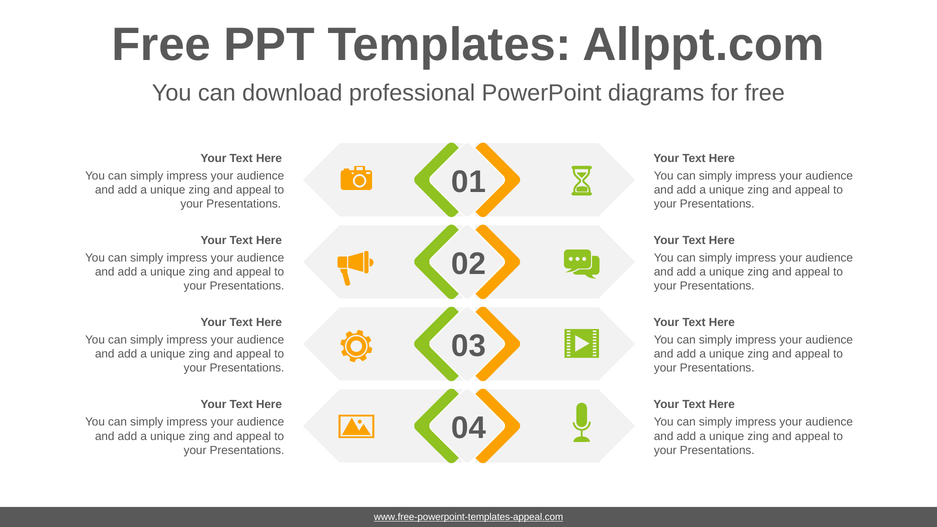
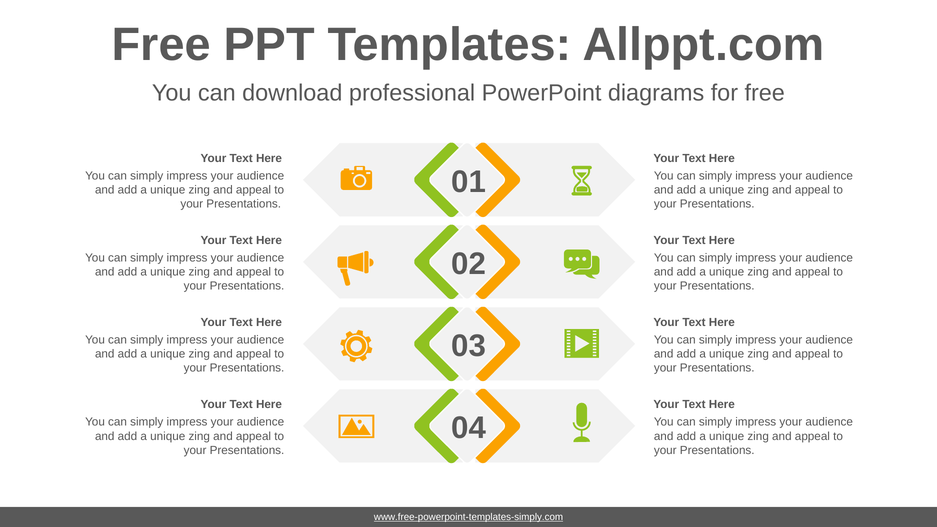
www.free-powerpoint-templates-appeal.com: www.free-powerpoint-templates-appeal.com -> www.free-powerpoint-templates-simply.com (469, 517)
